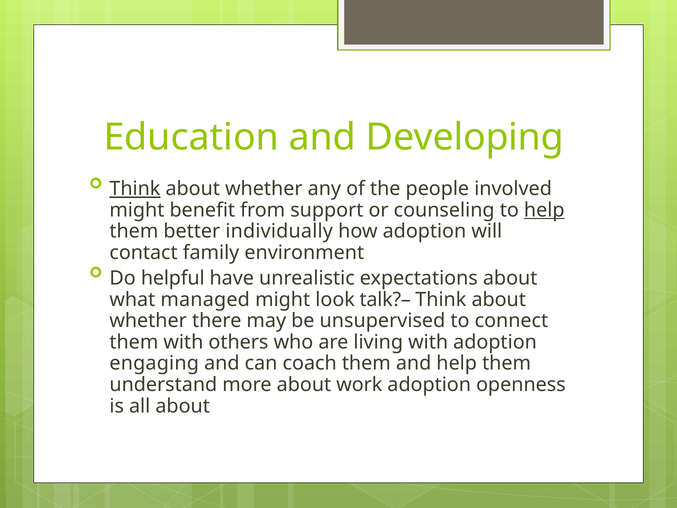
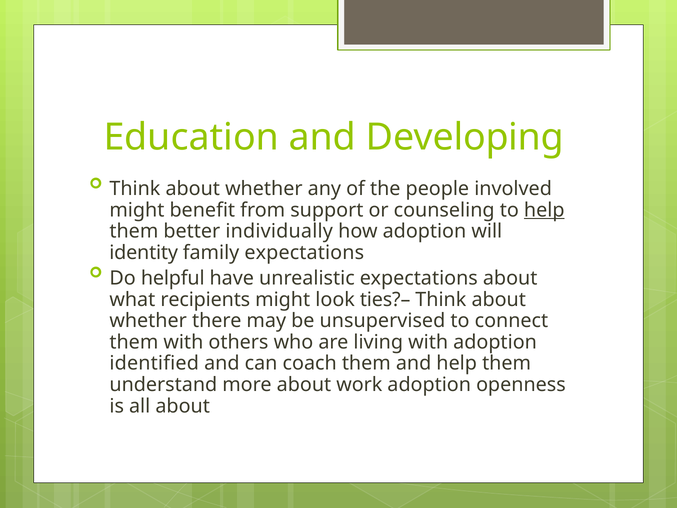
Think underline: present -> none (135, 189)
contact: contact -> identity (144, 253)
family environment: environment -> expectations (304, 253)
managed: managed -> recipients (205, 299)
talk?–: talk?– -> ties?– (385, 299)
engaging: engaging -> identified (154, 363)
